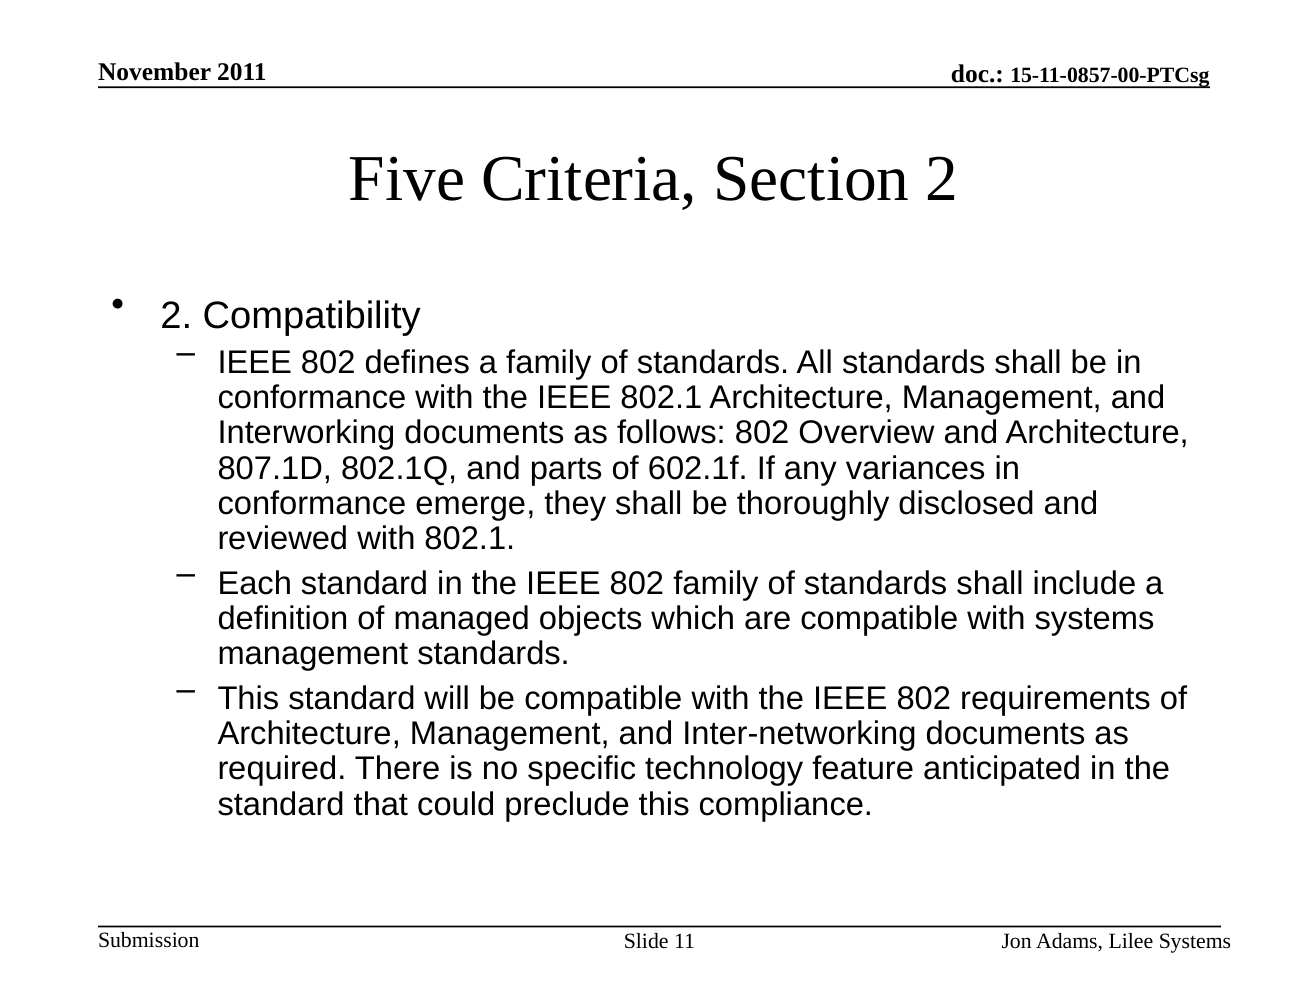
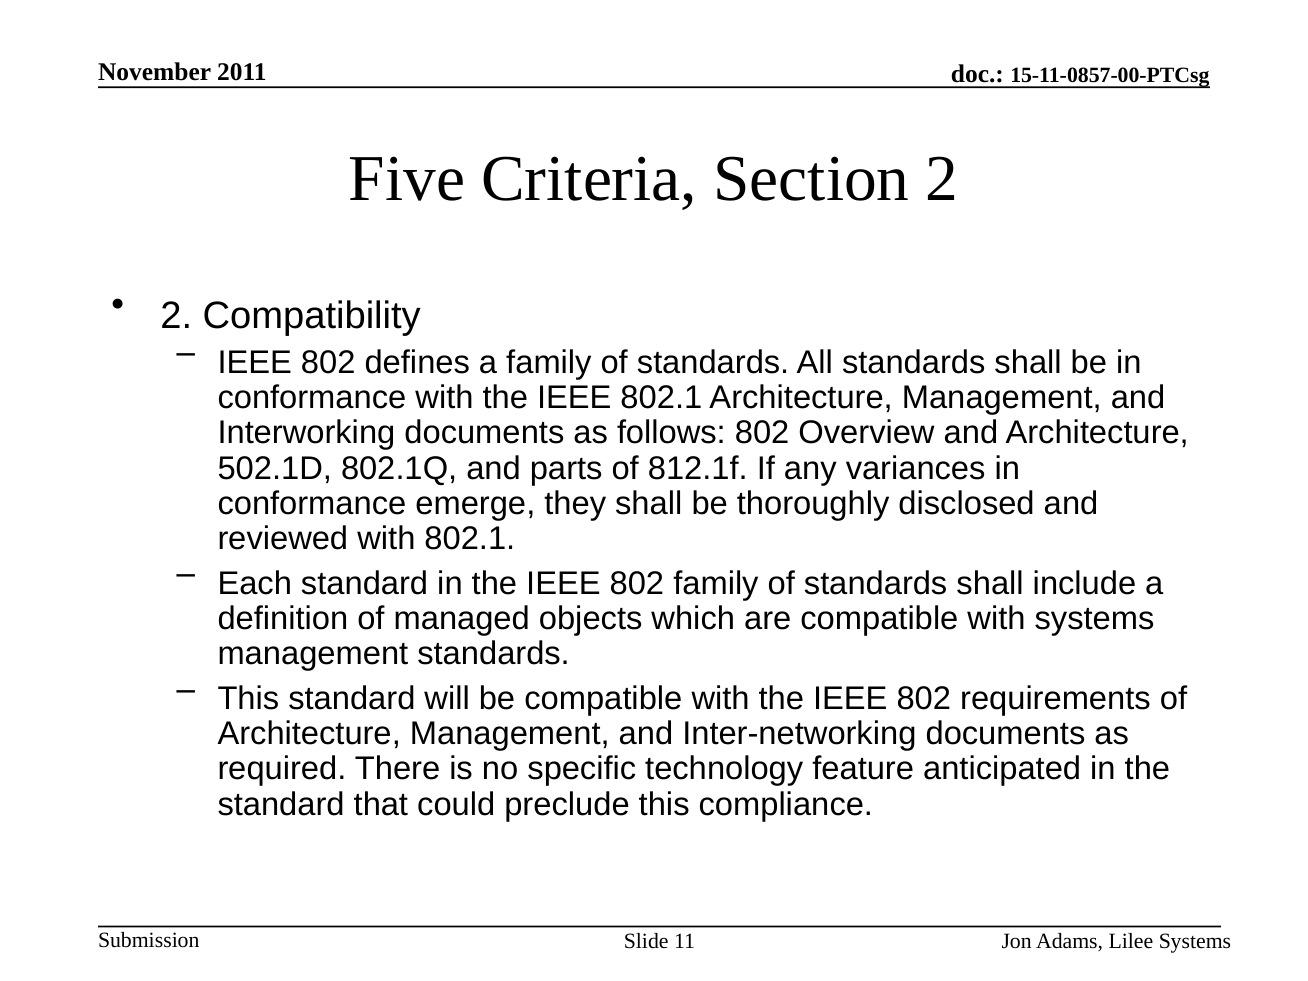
807.1D: 807.1D -> 502.1D (275, 468)
602.1f: 602.1f -> 812.1f (698, 468)
